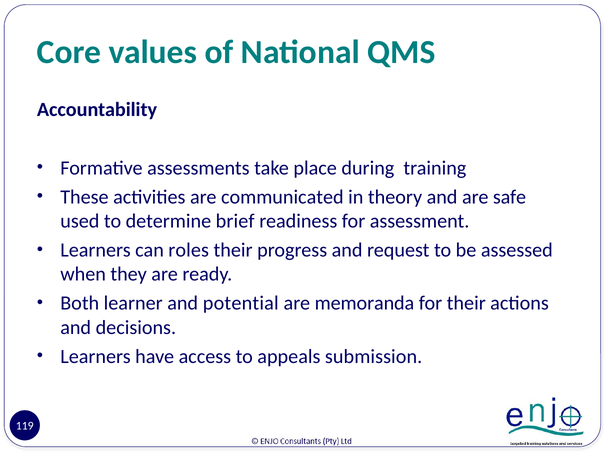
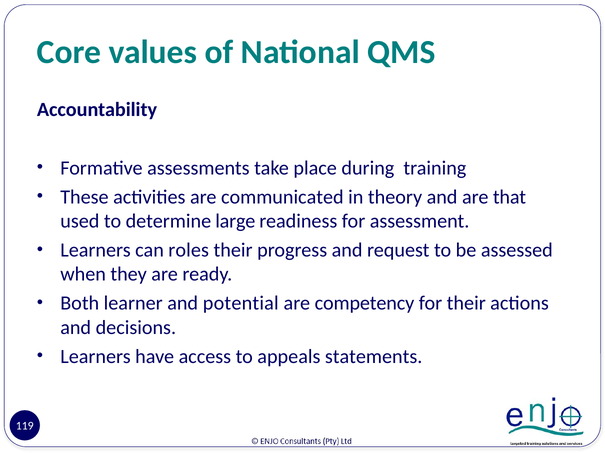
safe: safe -> that (510, 197)
brief: brief -> large (235, 221)
memoranda: memoranda -> competency (364, 304)
submission: submission -> statements (374, 357)
